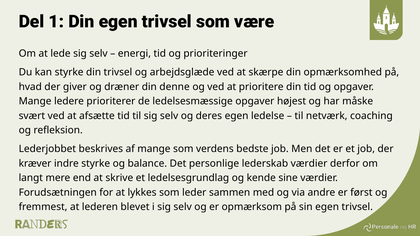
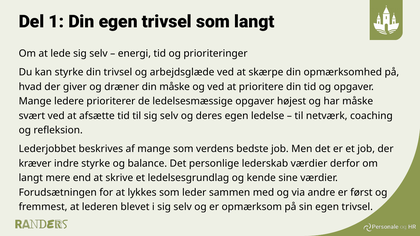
som være: være -> langt (254, 22)
din denne: denne -> måske (175, 87)
